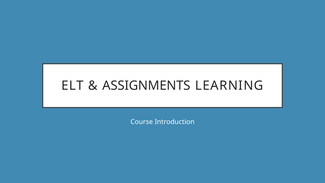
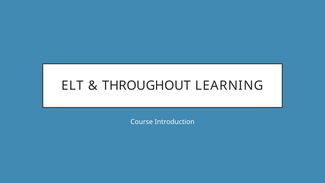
ASSIGNMENTS: ASSIGNMENTS -> THROUGHOUT (146, 85)
